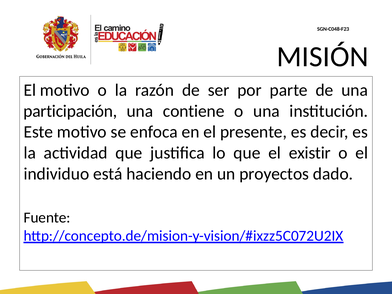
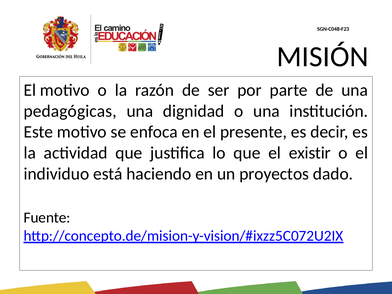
participación: participación -> pedagógicas (70, 111)
contiene: contiene -> dignidad (194, 111)
